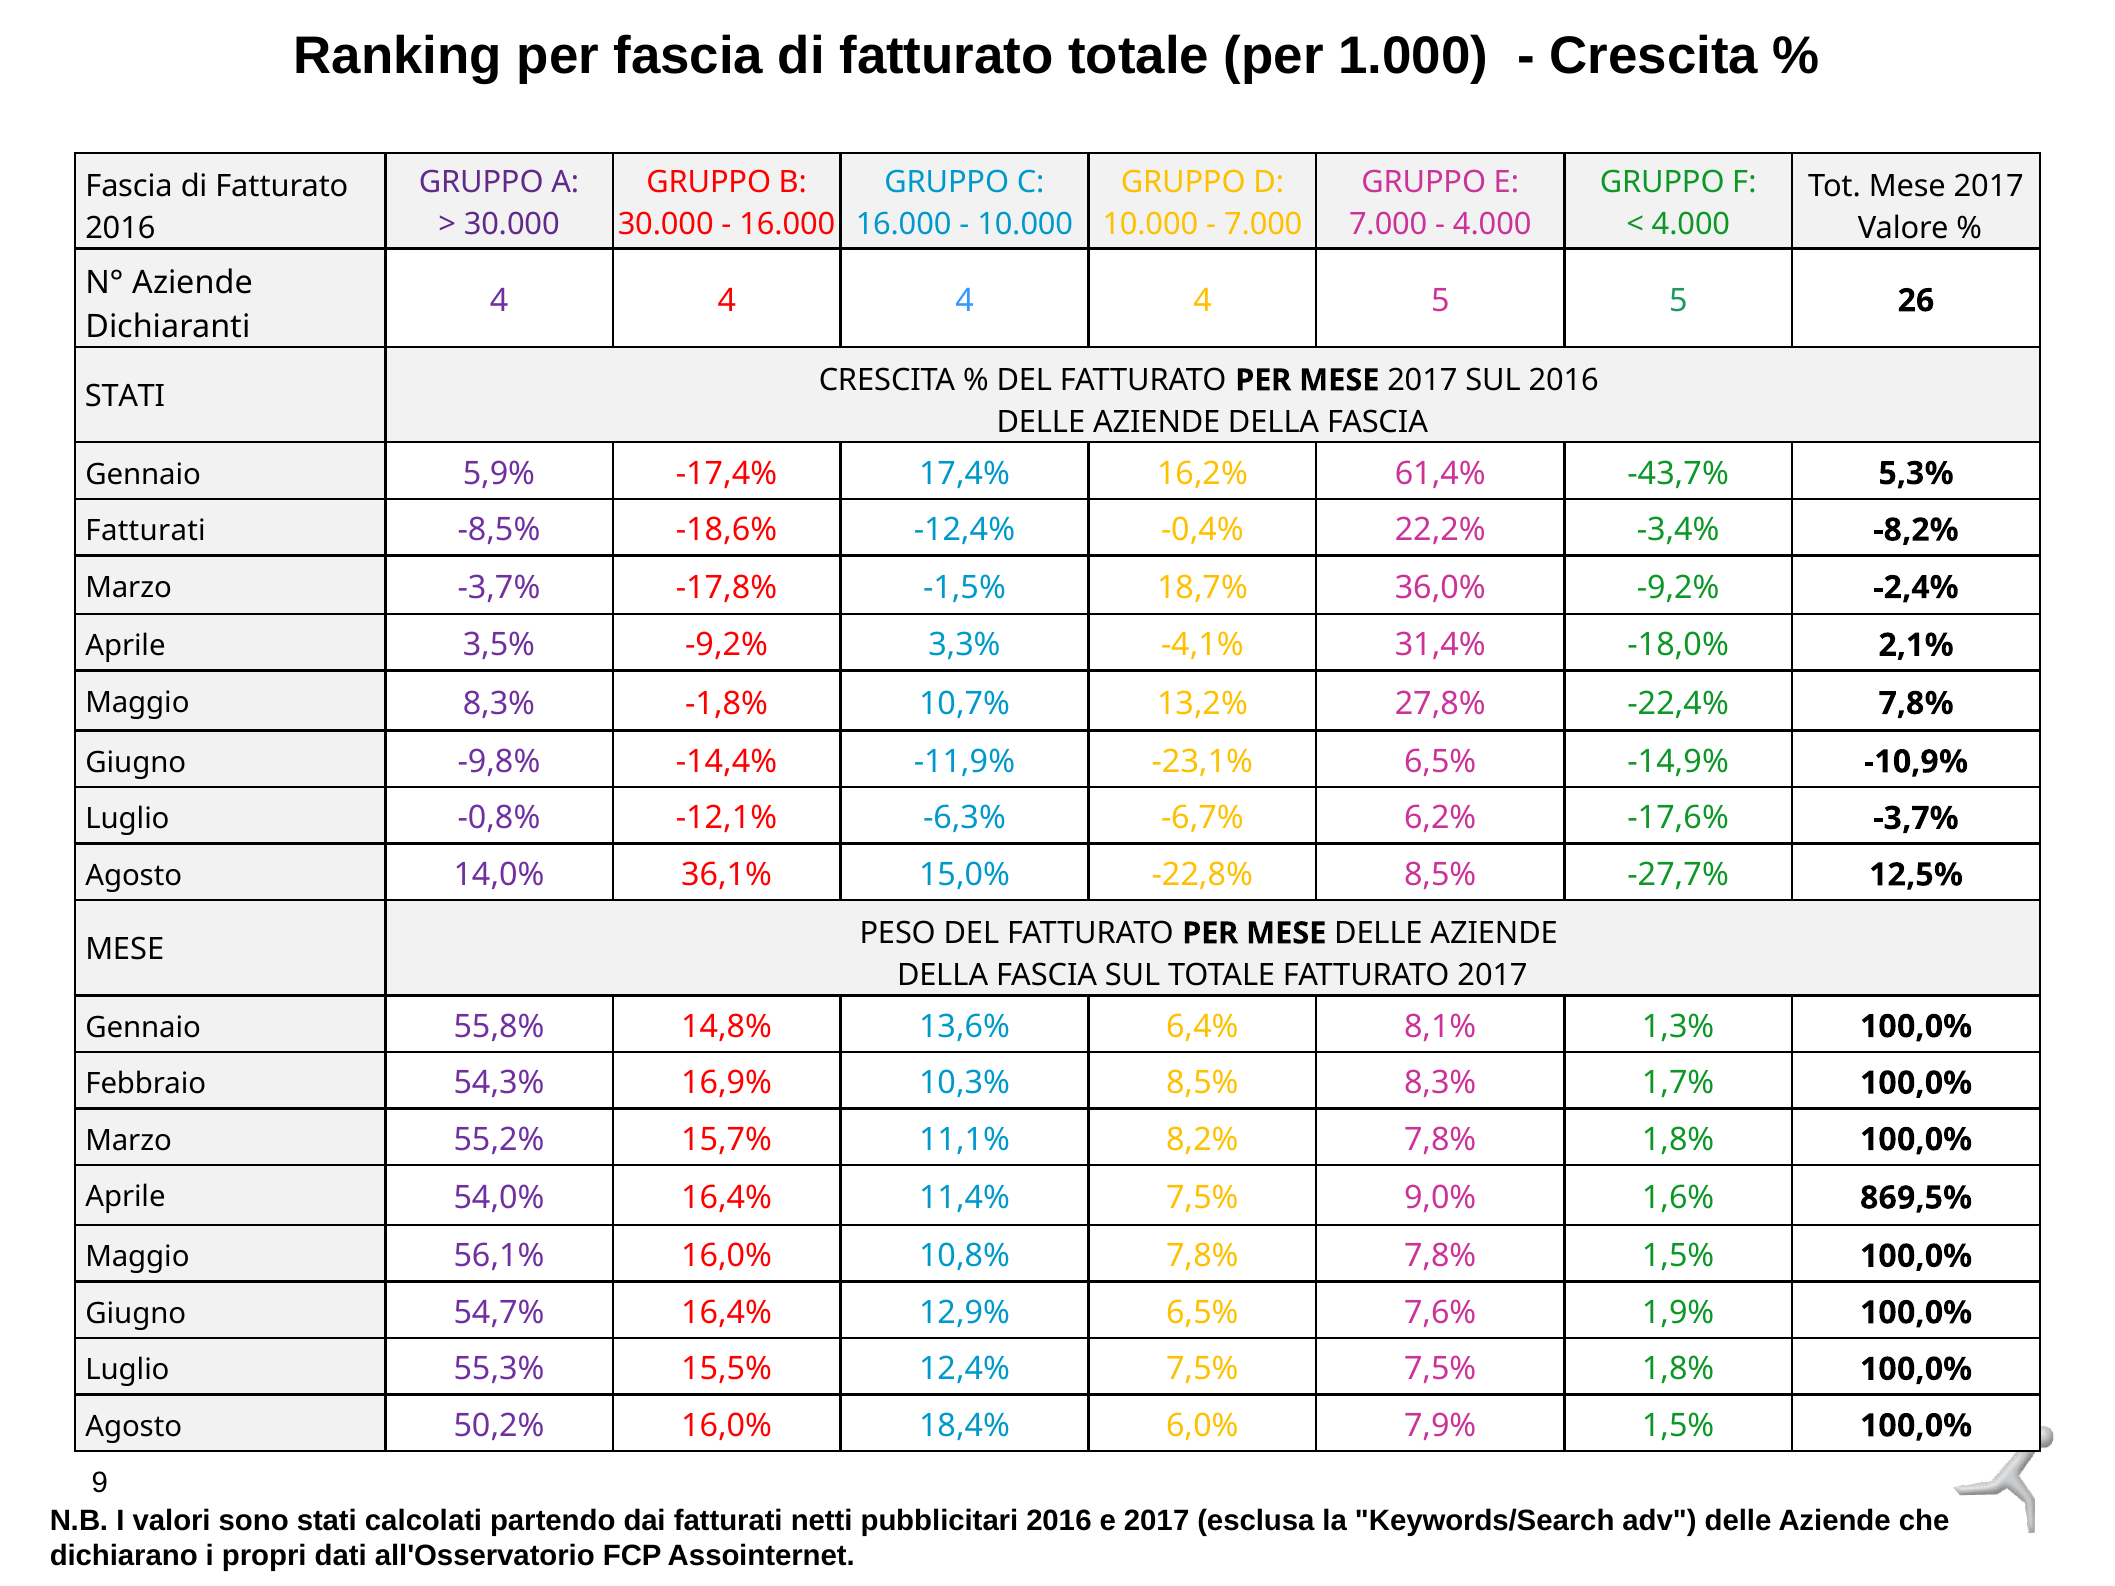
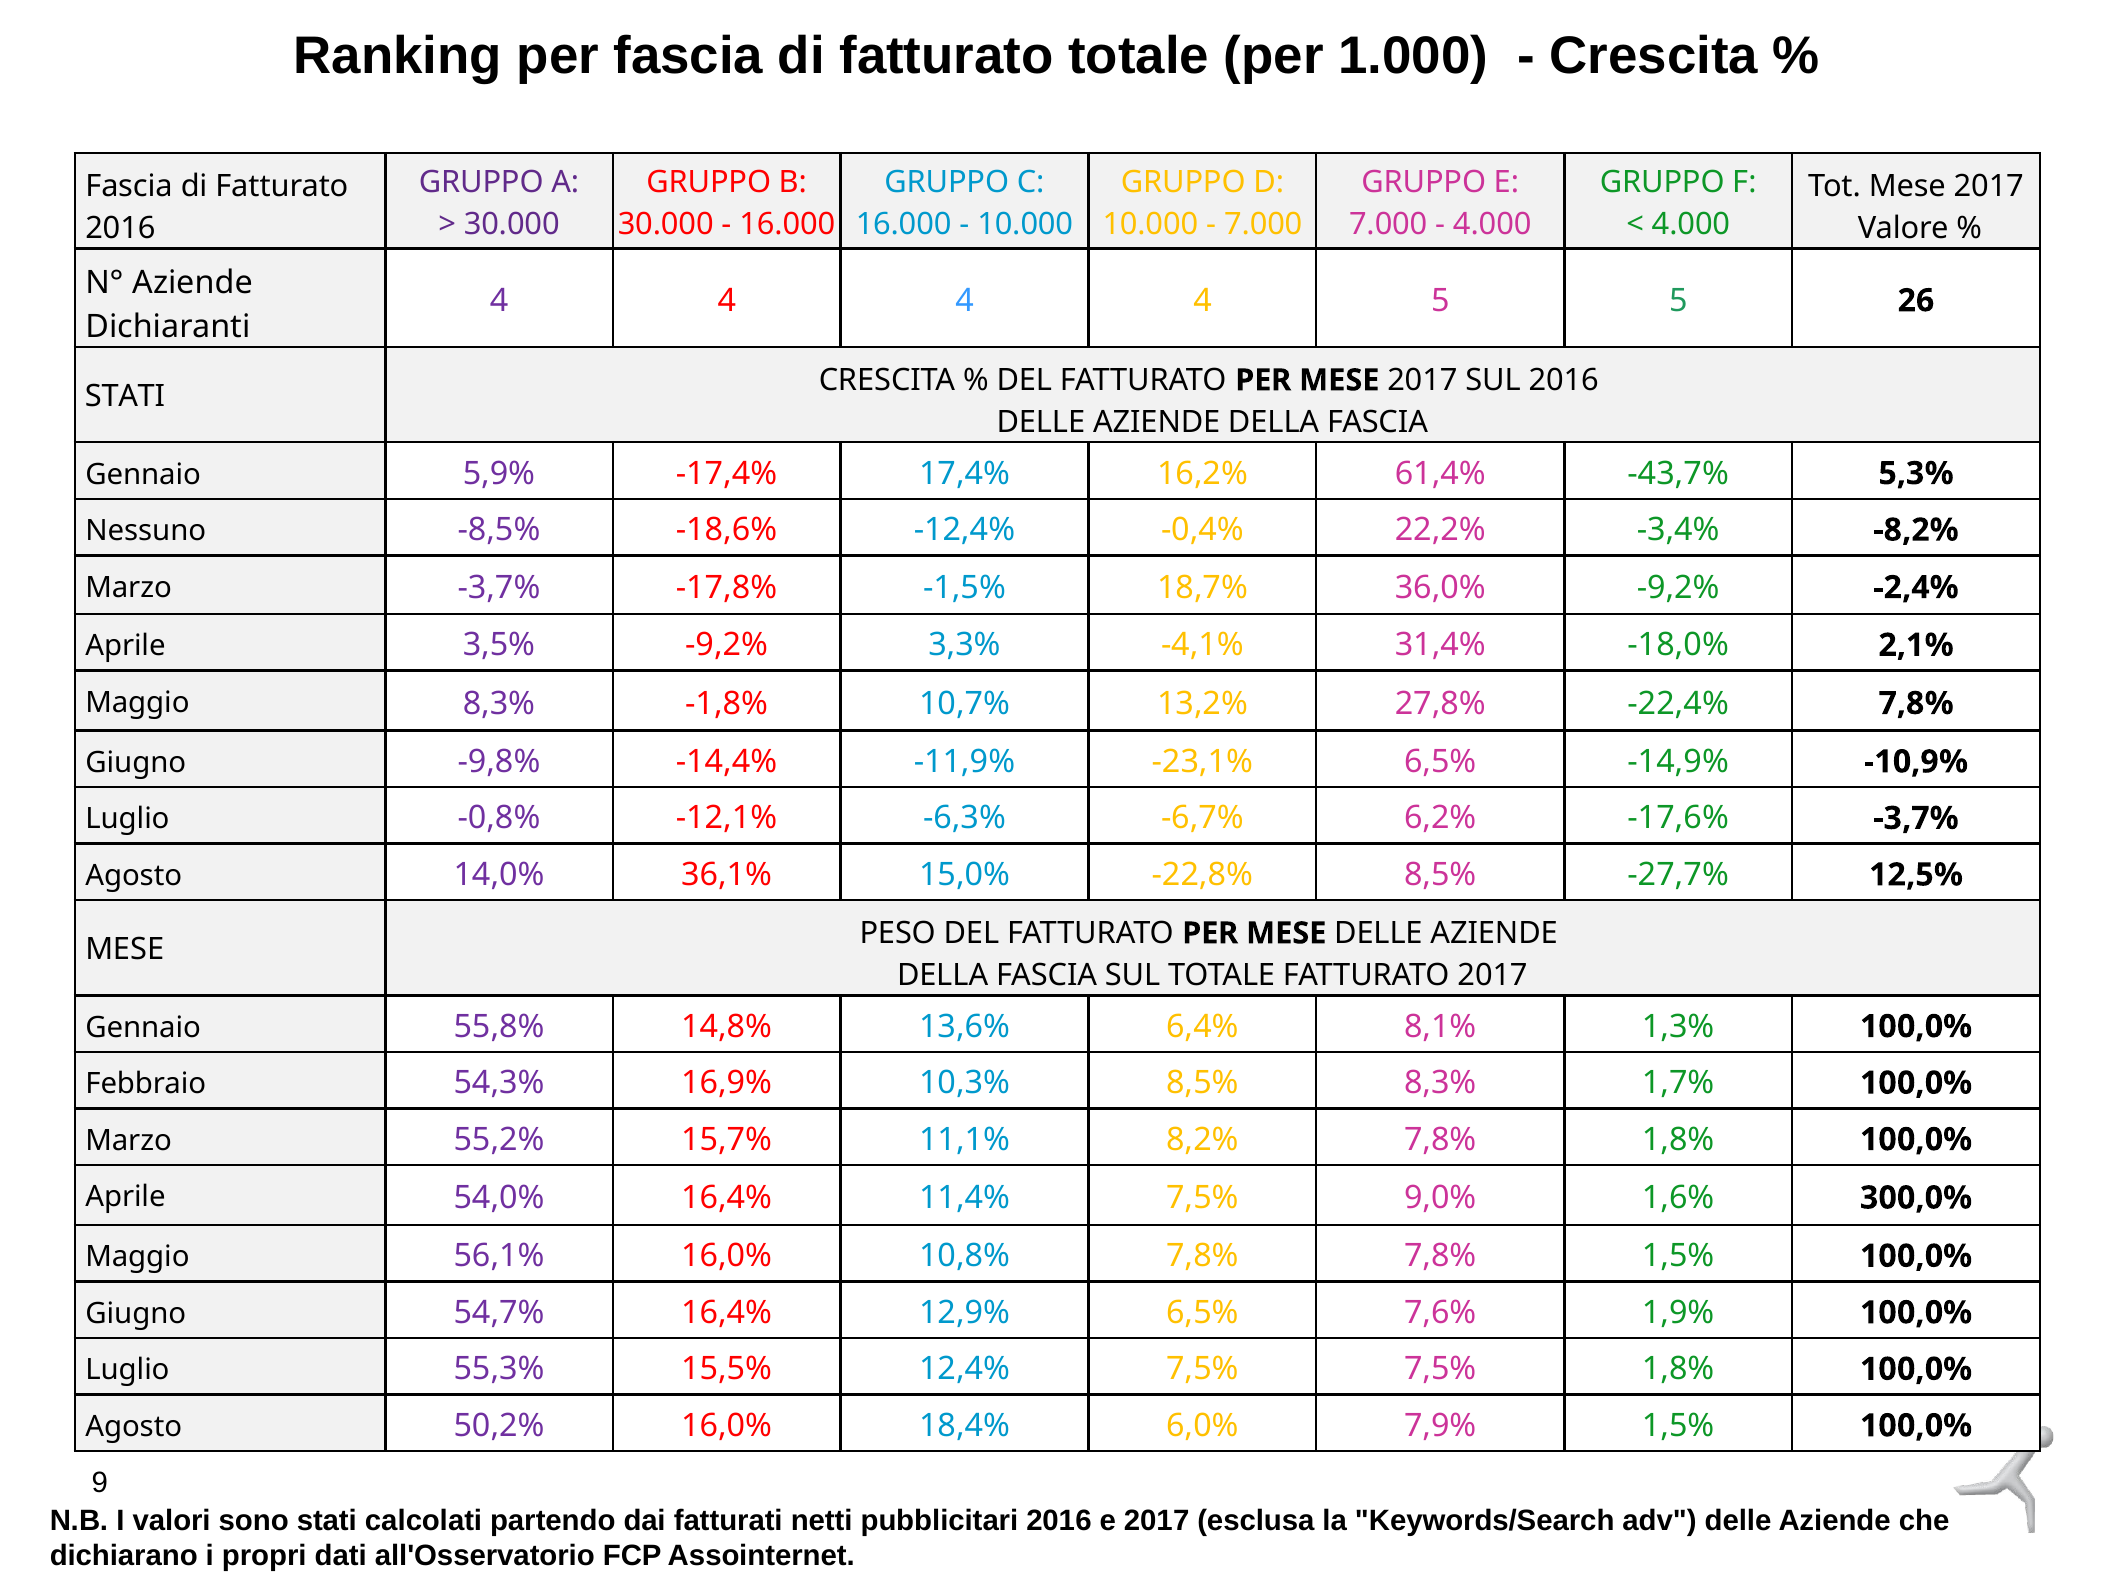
Fatturati: Fatturati -> Nessuno (146, 531)
869,5%: 869,5% -> 300,0% (1916, 1198)
